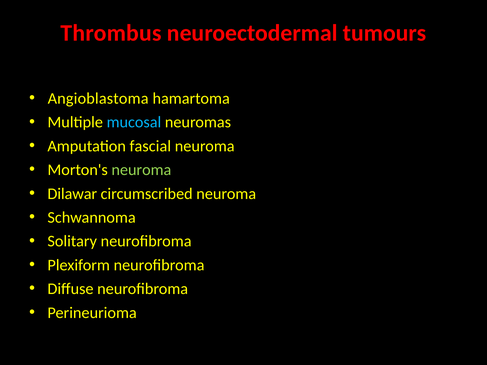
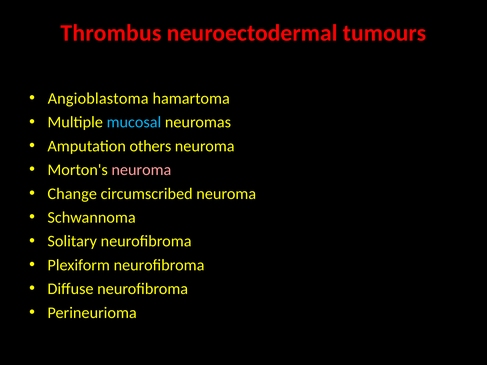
fascial: fascial -> others (150, 146)
neuroma colour: light green -> pink (141, 170)
Dilawar: Dilawar -> Change (72, 194)
